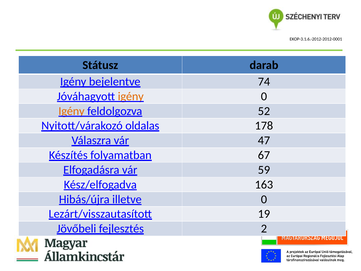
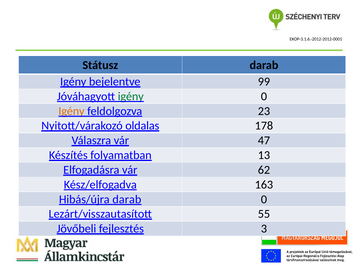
74: 74 -> 99 (264, 82)
igény colour: orange -> green (131, 96)
52: 52 -> 23 (264, 111)
67: 67 -> 13 (264, 155)
59: 59 -> 62 (264, 170)
Hibás/újra illetve: illetve -> darab (127, 199)
19: 19 -> 55 (264, 214)
2: 2 -> 3 (264, 228)
